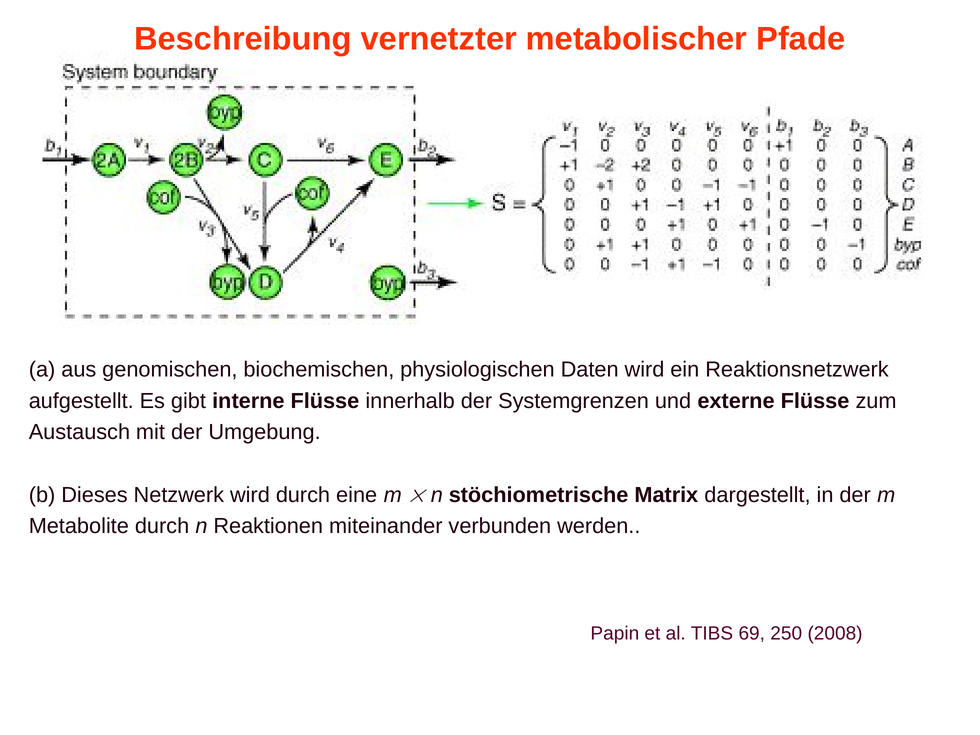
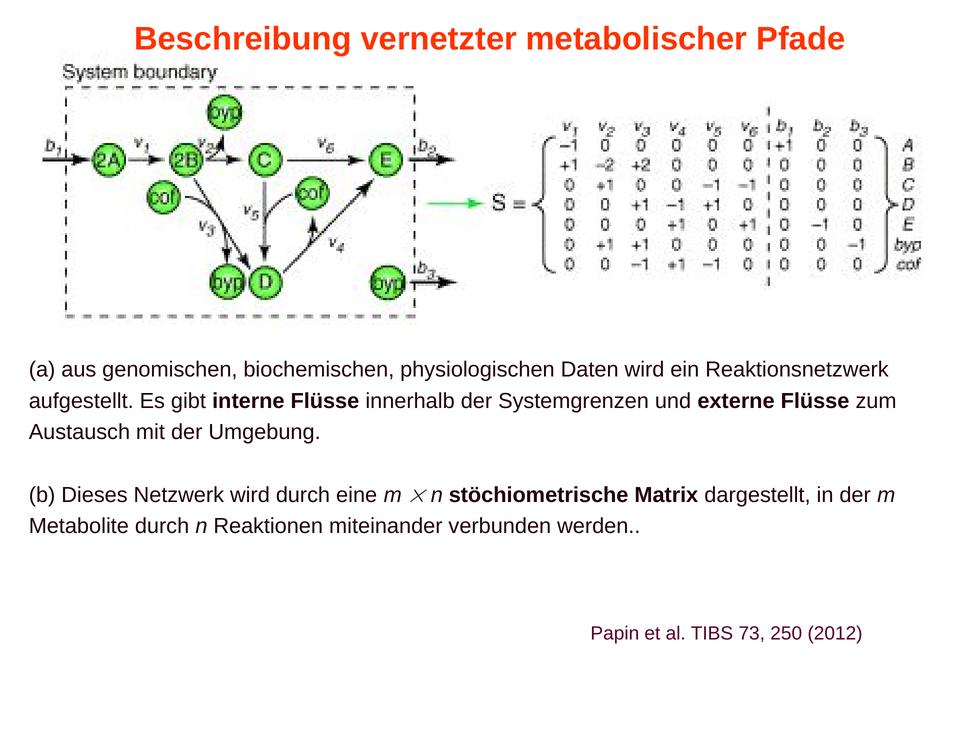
69: 69 -> 73 (752, 634)
2008: 2008 -> 2012 (835, 634)
